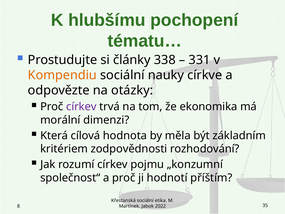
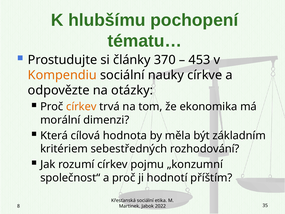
338: 338 -> 370 (165, 60)
331: 331 -> 453 (199, 60)
církev colour: purple -> orange (81, 107)
zodpovědnosti: zodpovědnosti -> sebestředných (129, 149)
